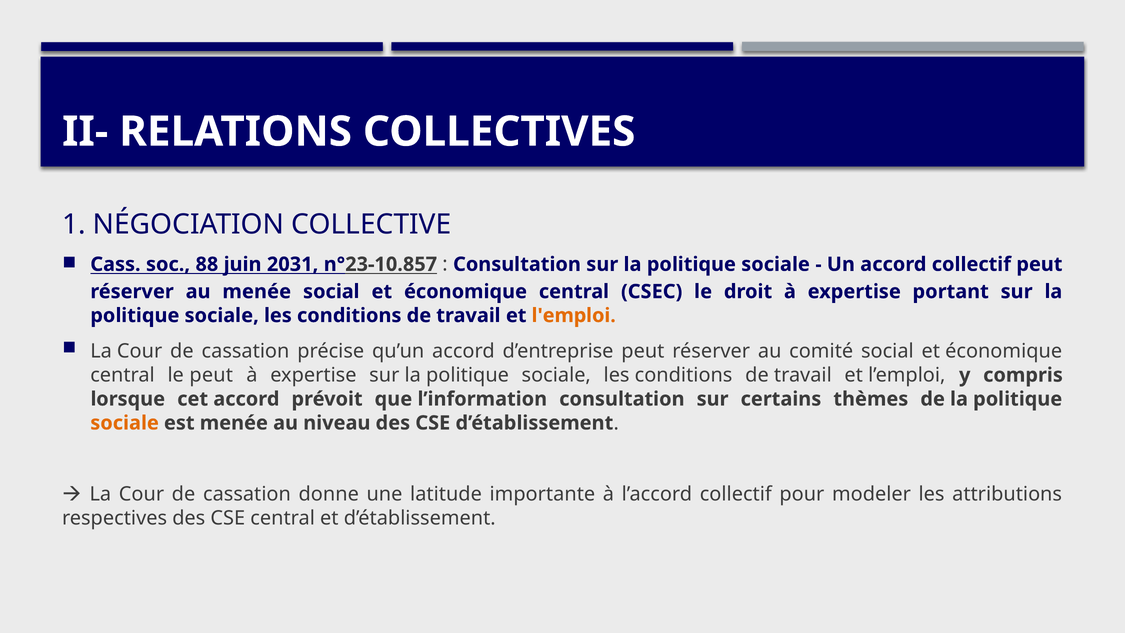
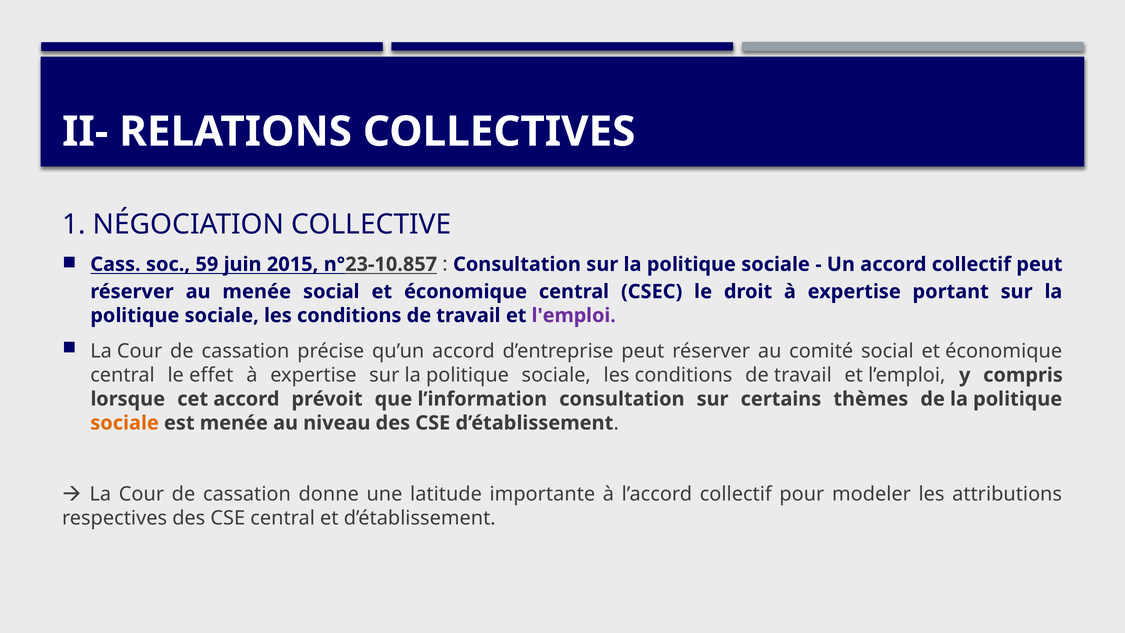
88: 88 -> 59 (207, 264)
2031: 2031 -> 2015 (293, 264)
l'emploi colour: orange -> purple (574, 315)
le peut: peut -> effet (211, 375)
